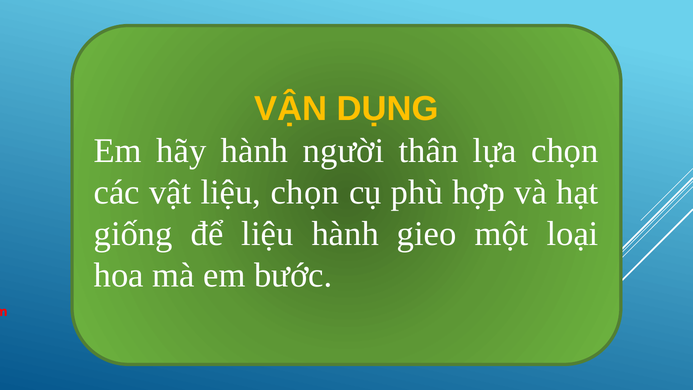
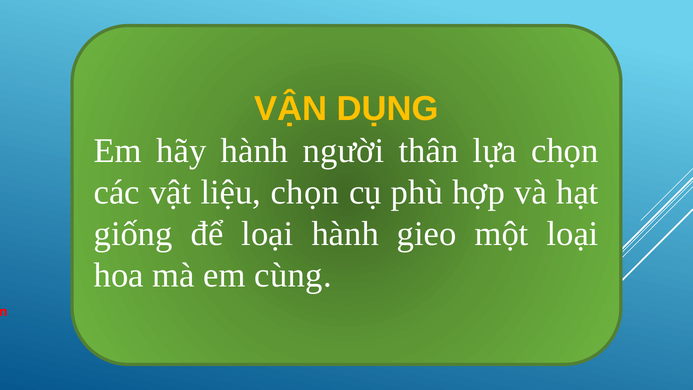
để liệu: liệu -> loại (267, 234)
bước: bước -> cùng (293, 275)
